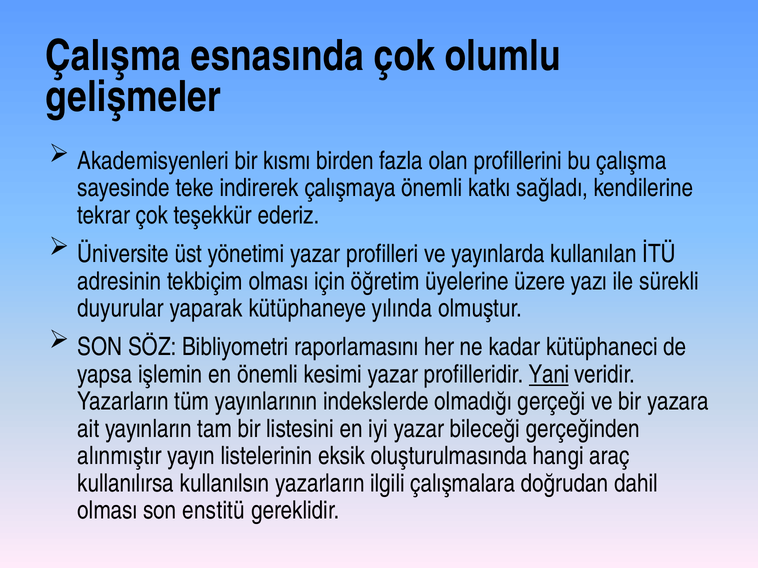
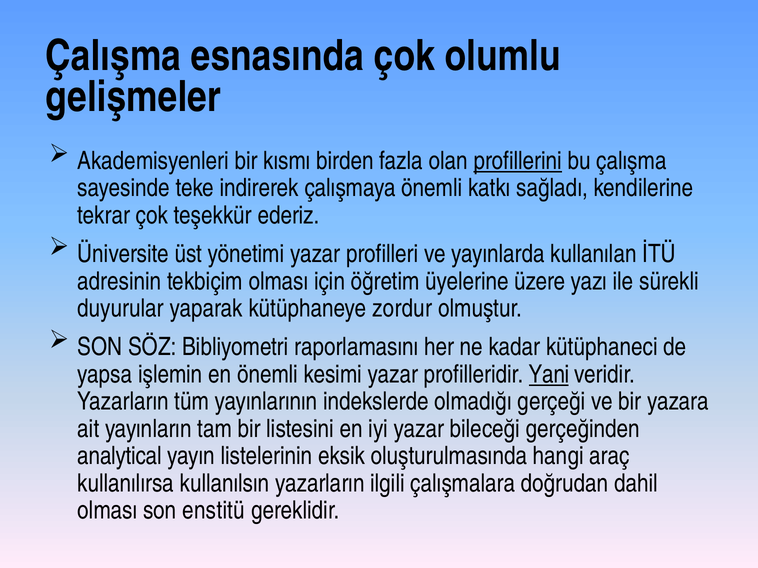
profillerini underline: none -> present (518, 161)
yılında: yılında -> zordur (402, 309)
alınmıştır: alınmıştır -> analytical (120, 456)
